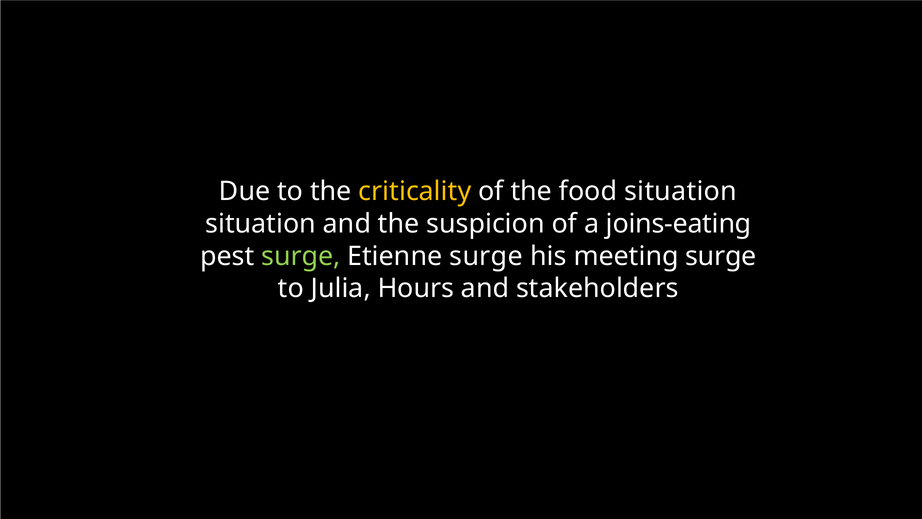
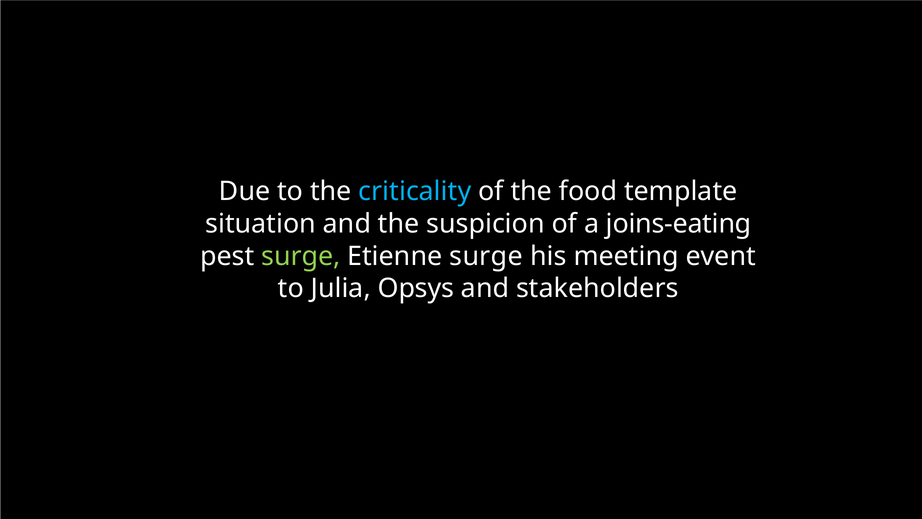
criticality colour: yellow -> light blue (415, 191)
food situation: situation -> template (681, 191)
meeting surge: surge -> event (721, 256)
Hours: Hours -> Opsys (416, 288)
